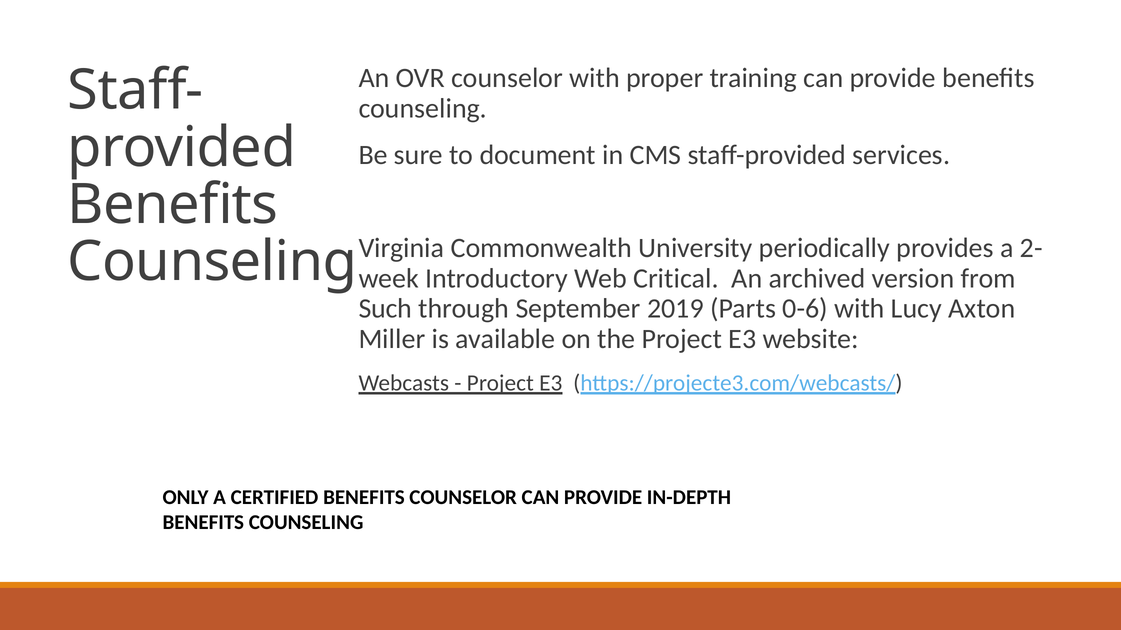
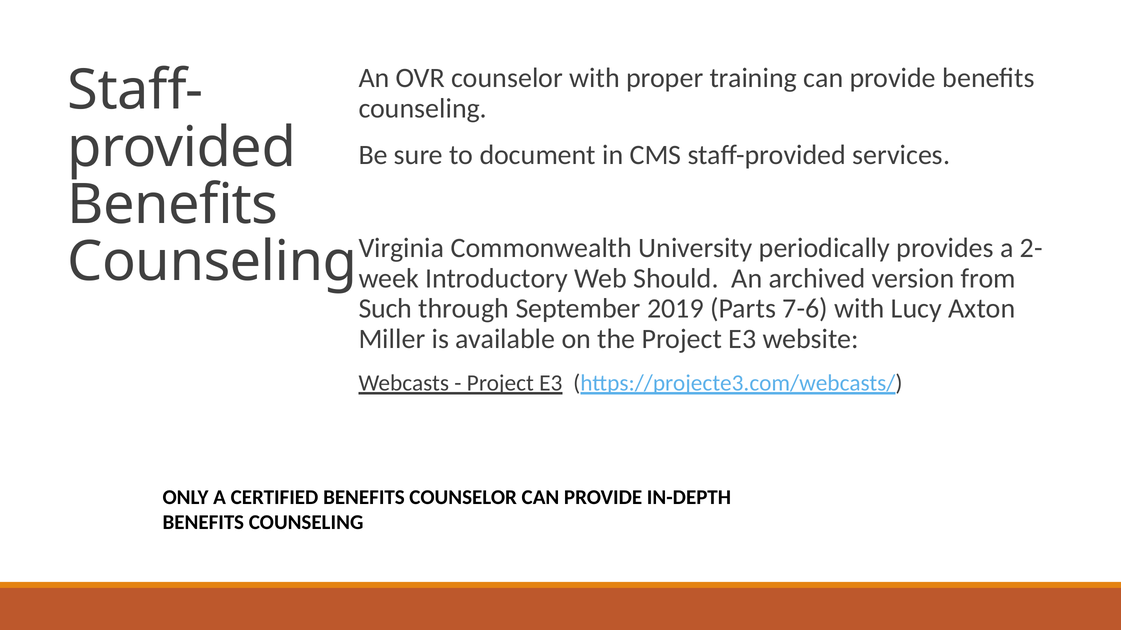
Critical: Critical -> Should (676, 279)
0-6: 0-6 -> 7-6 (805, 309)
